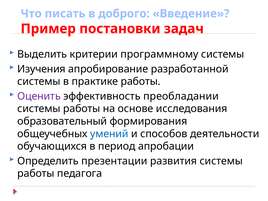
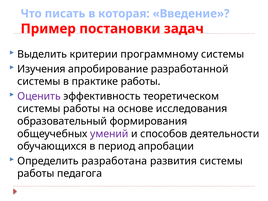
доброго: доброго -> которая (124, 14)
преобладании: преобладании -> теоретическом (181, 96)
умений colour: blue -> purple (109, 134)
презентации: презентации -> разработана (114, 161)
